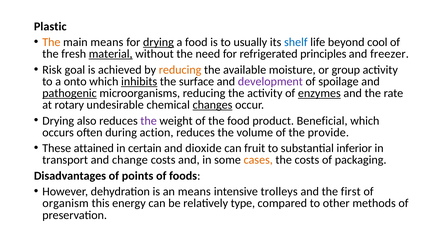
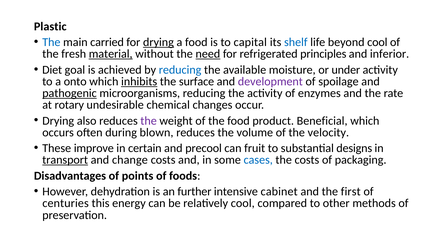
The colour: orange -> blue (51, 42)
main means: means -> carried (107, 42)
usually: usually -> capital (250, 42)
need underline: none -> present (208, 54)
freezer: freezer -> inferior (390, 54)
Risk: Risk -> Diet (52, 70)
reducing colour: orange -> blue (180, 70)
group: group -> under (346, 70)
enzymes underline: present -> none (319, 93)
changes underline: present -> none (213, 105)
action: action -> blown (157, 133)
provide: provide -> velocity (328, 133)
attained: attained -> improve (94, 148)
dioxide: dioxide -> precool (204, 148)
inferior: inferior -> designs (354, 148)
transport underline: none -> present (65, 160)
cases colour: orange -> blue (258, 160)
an means: means -> further (194, 192)
trolleys: trolleys -> cabinet (279, 192)
organism: organism -> centuries (66, 204)
relatively type: type -> cool (243, 204)
